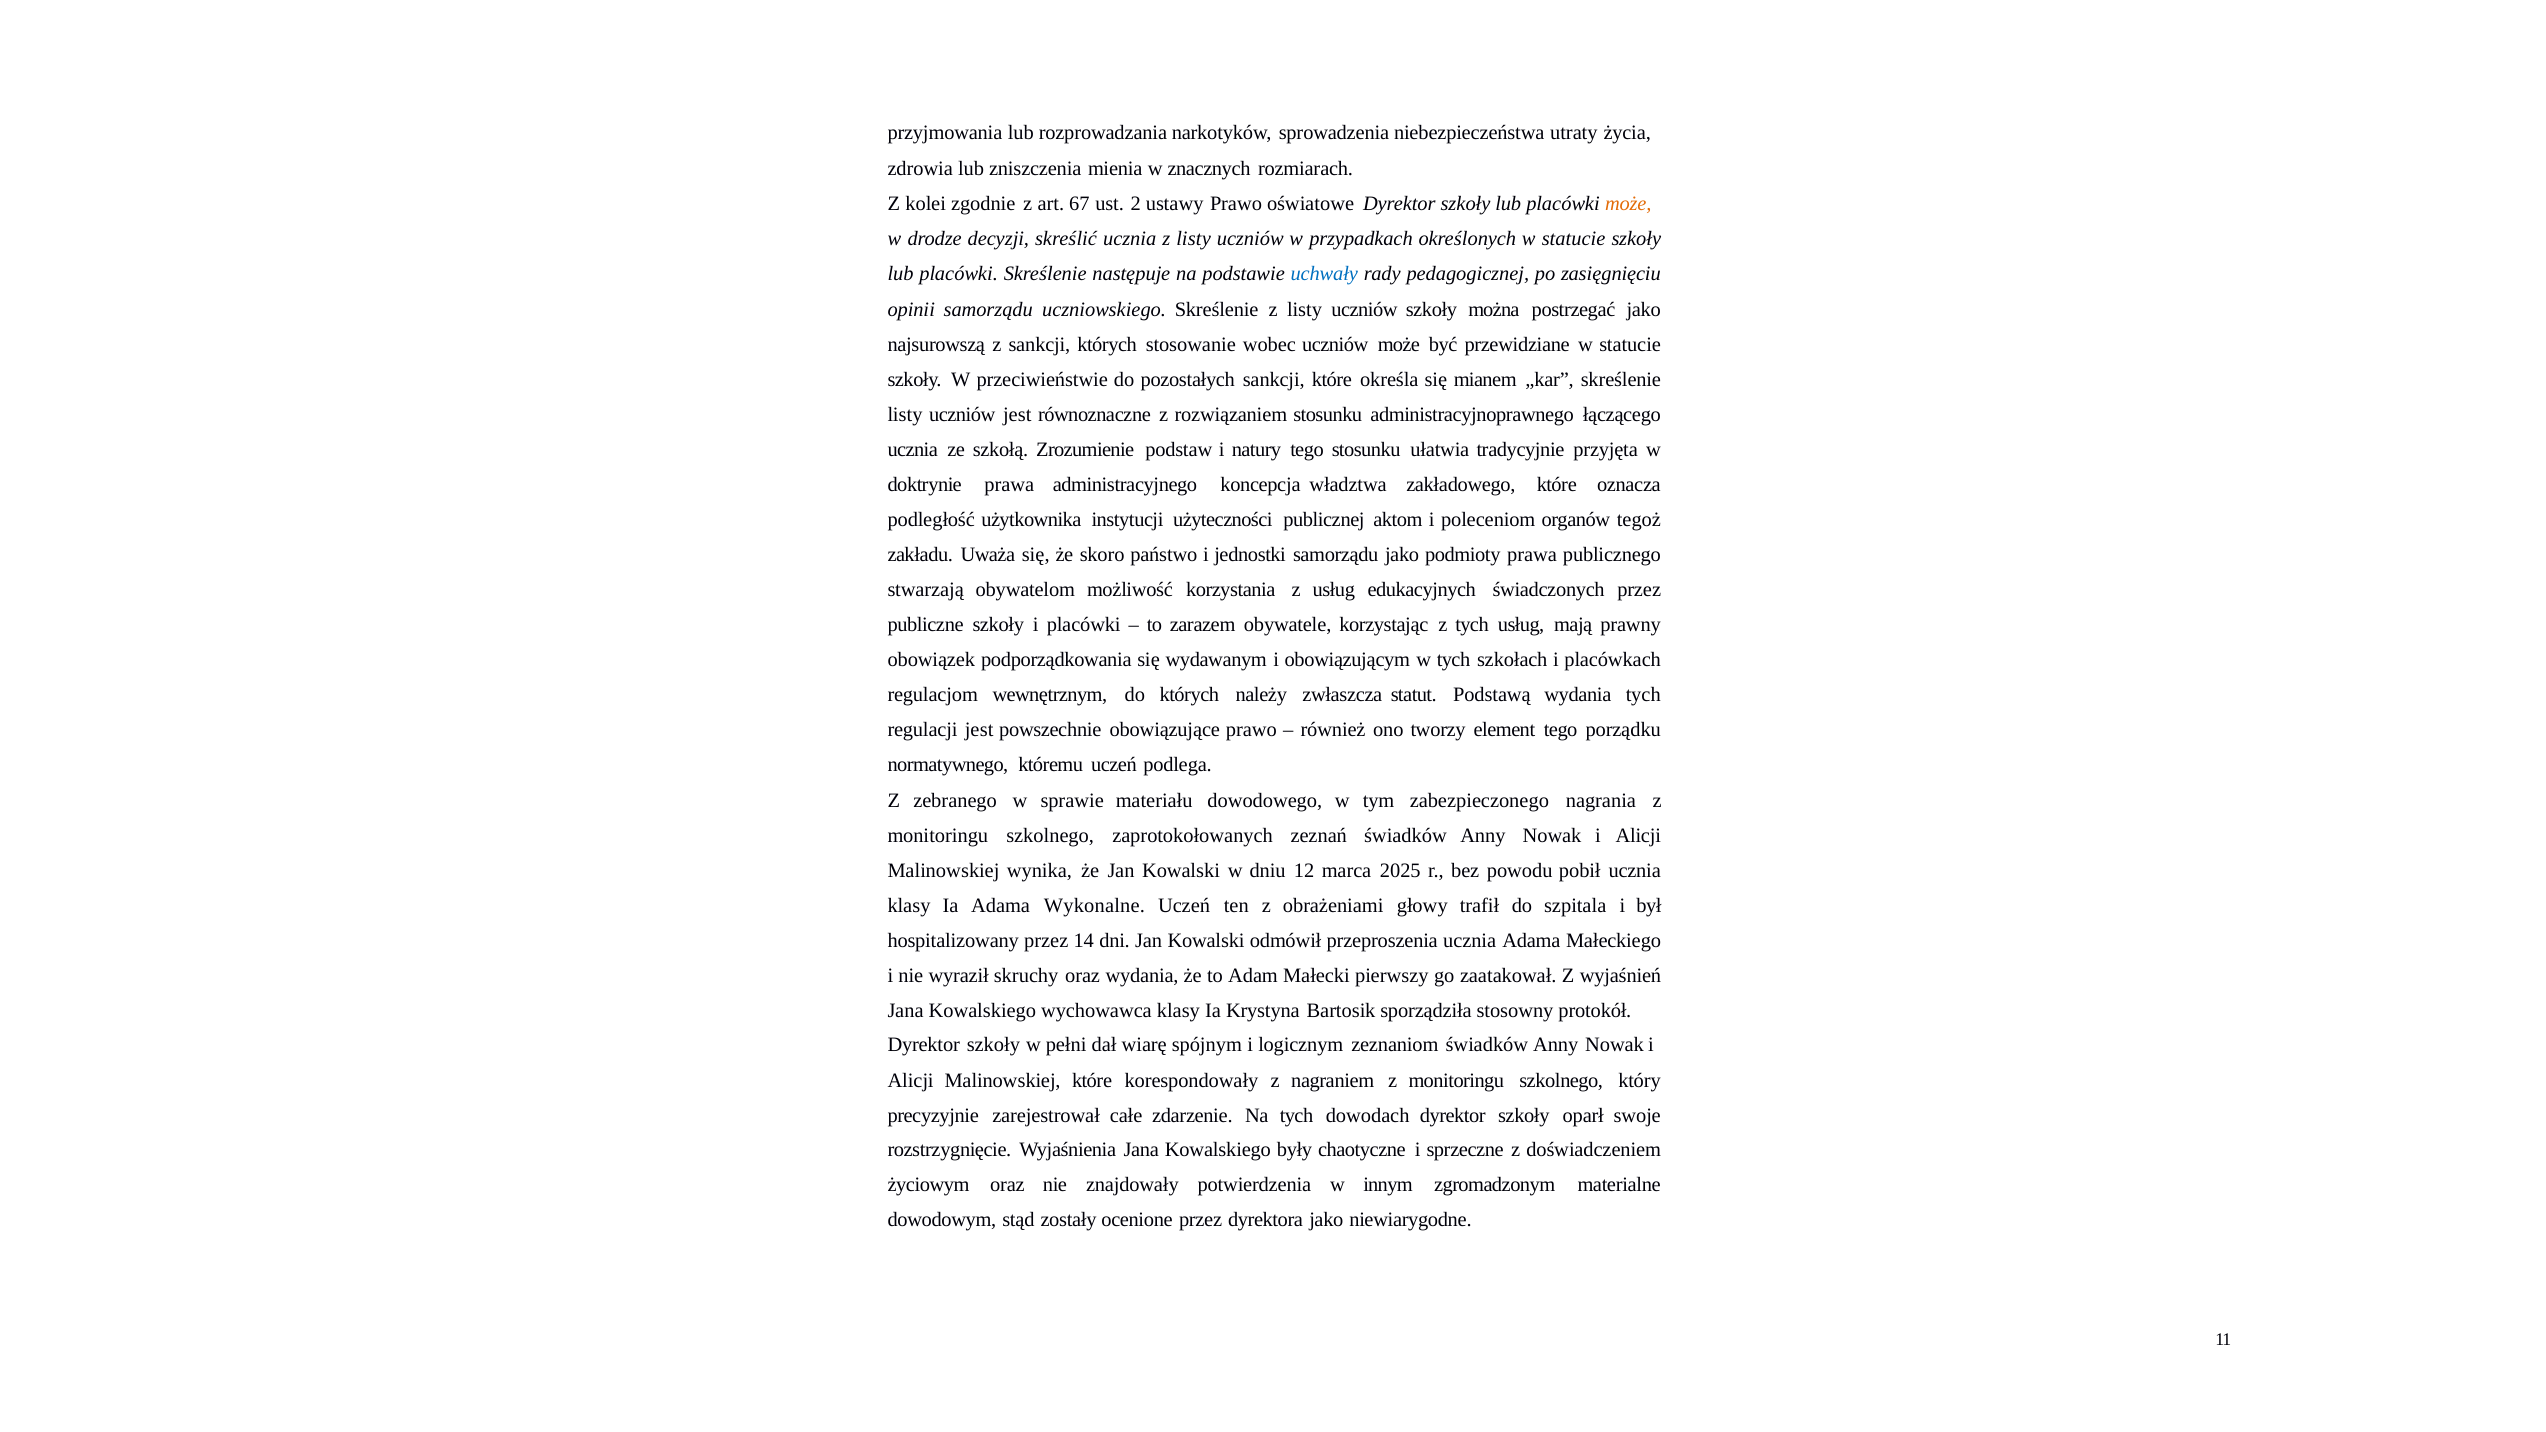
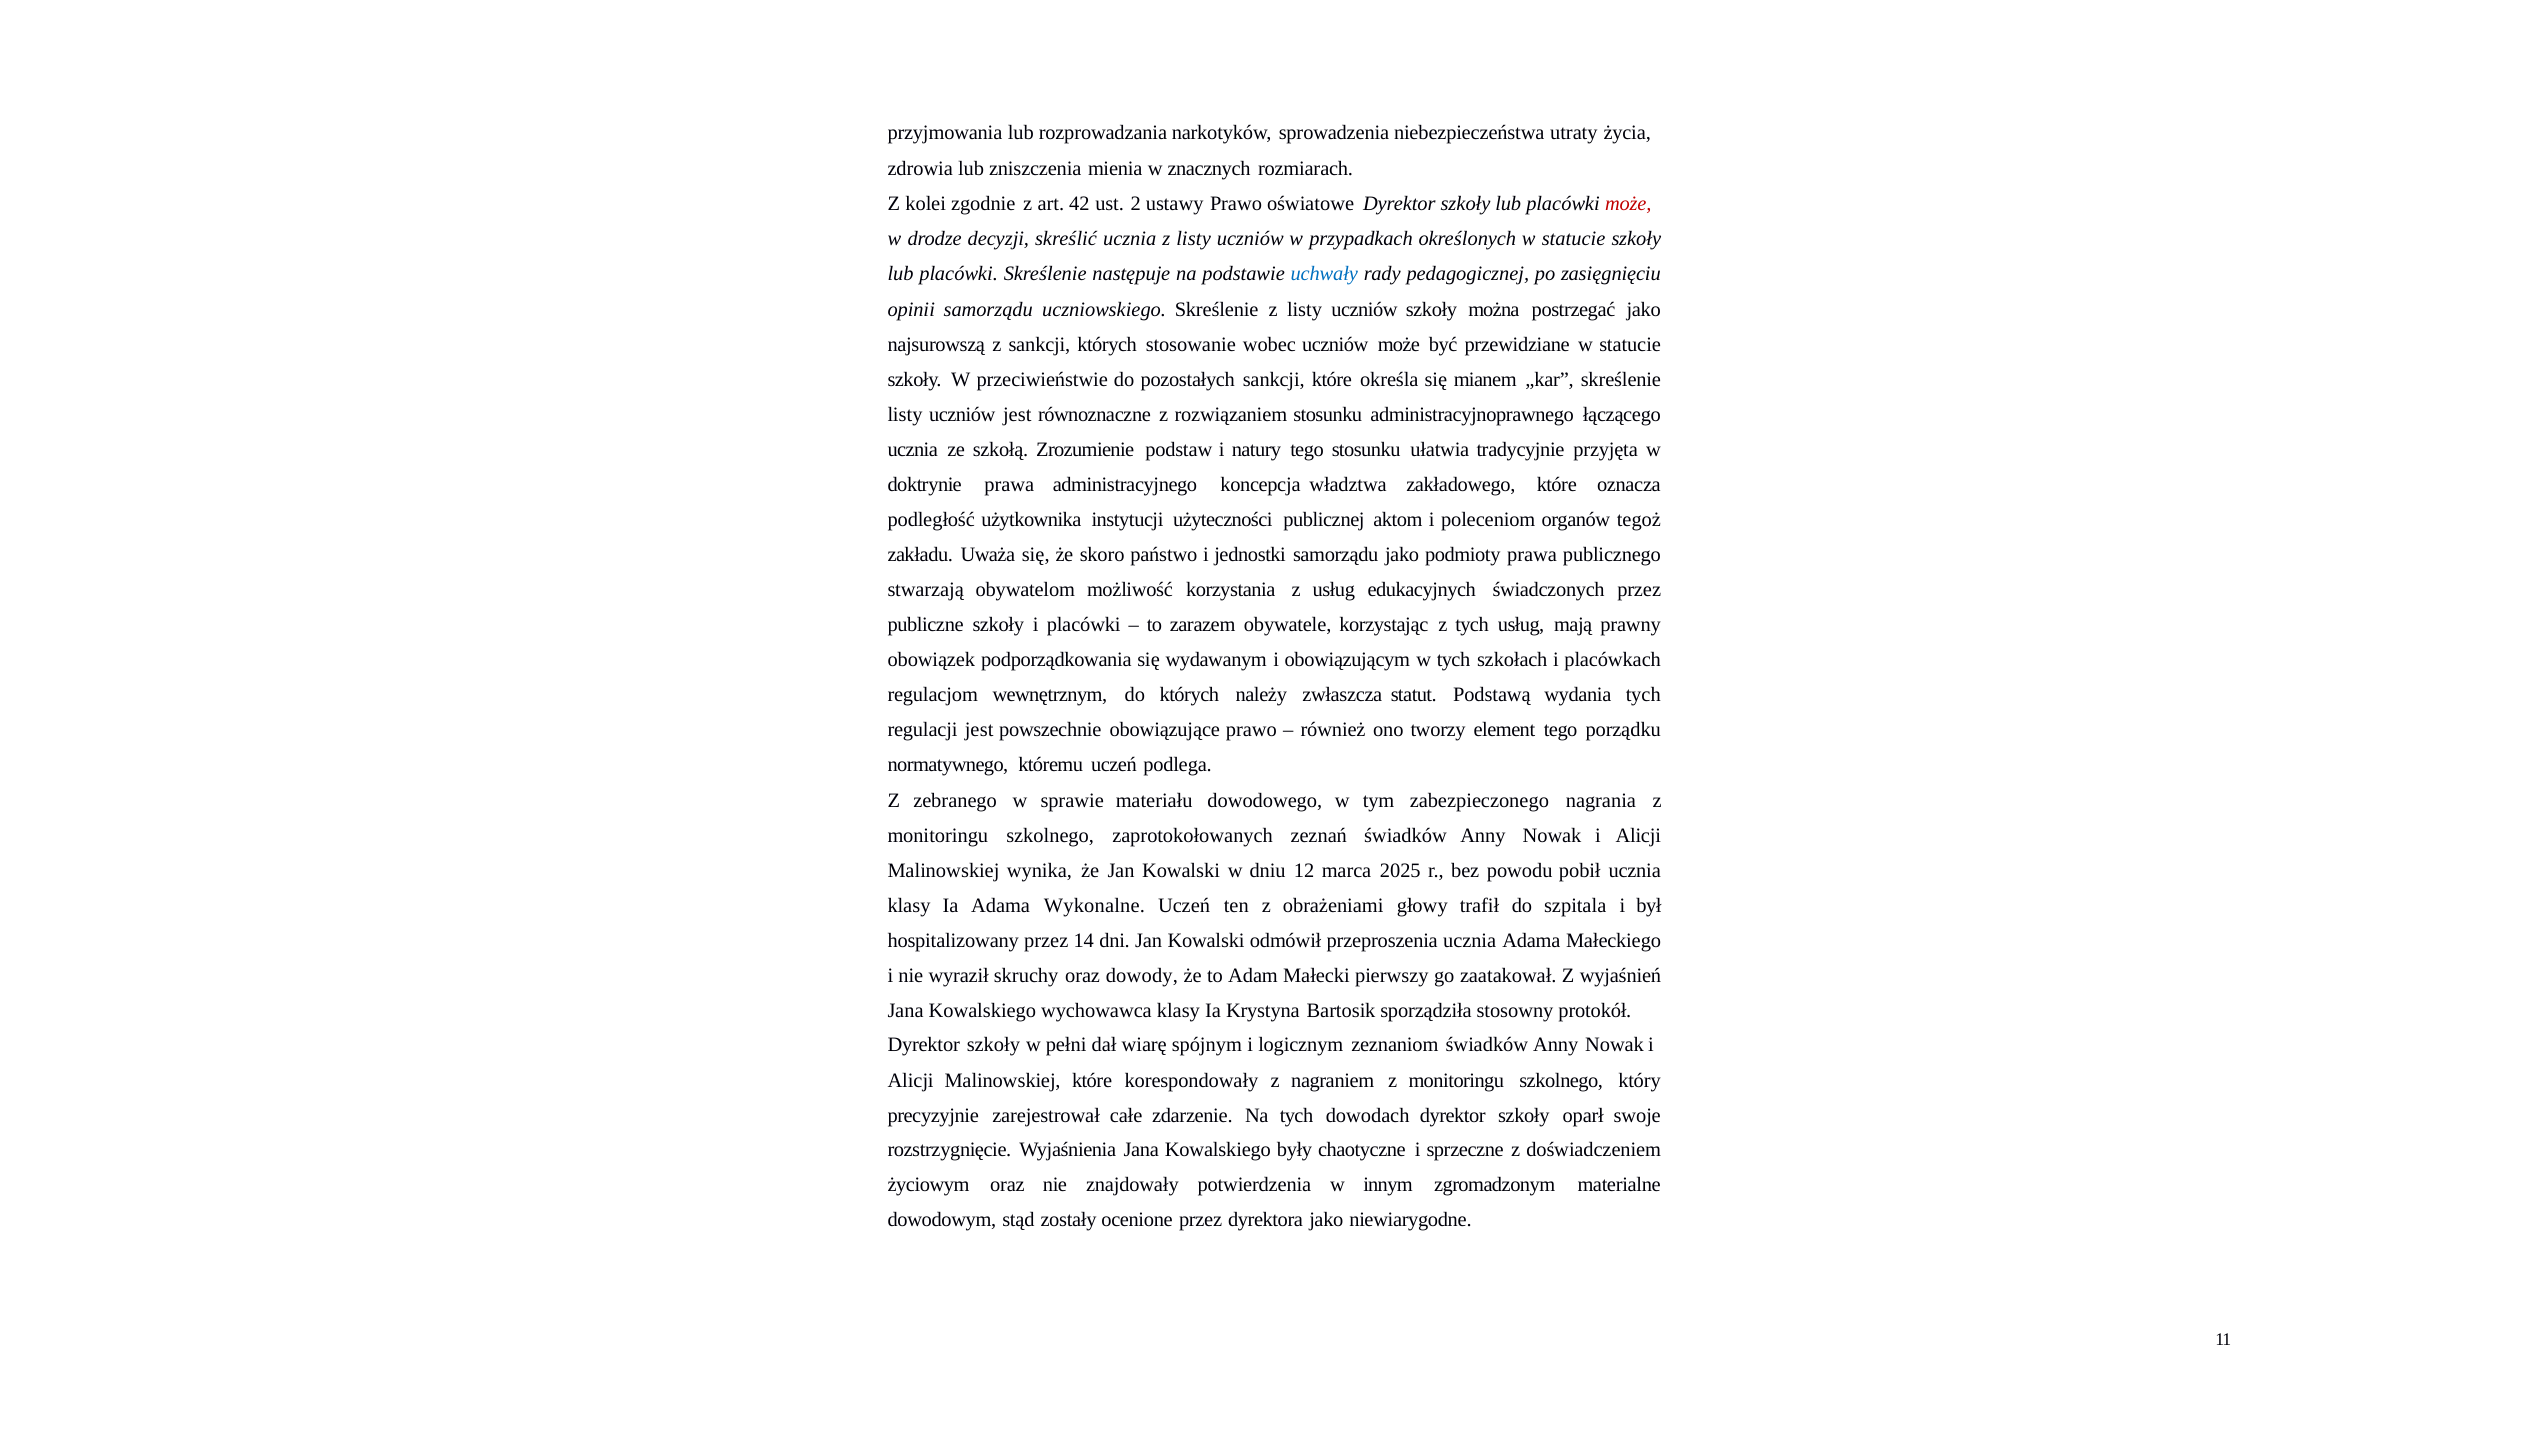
67: 67 -> 42 (1079, 204)
może colour: orange -> red (1628, 204)
oraz wydania: wydania -> dowody (1142, 976)
